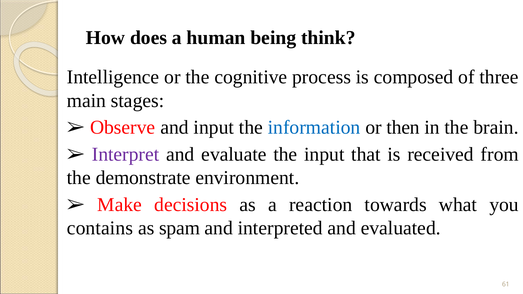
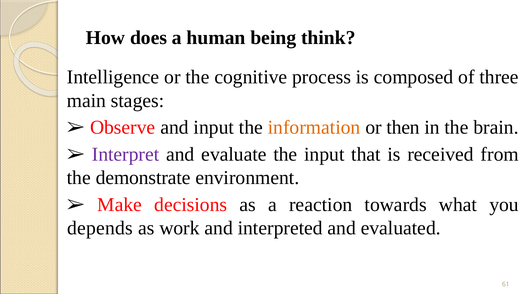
information colour: blue -> orange (314, 128)
contains: contains -> depends (100, 228)
spam: spam -> work (179, 228)
